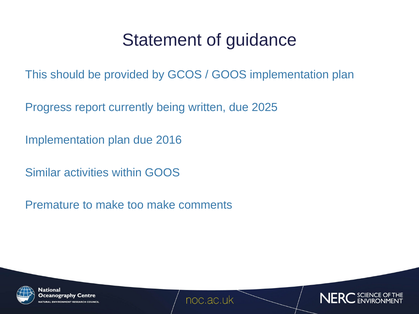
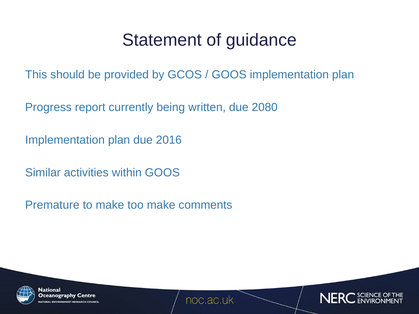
2025: 2025 -> 2080 (265, 107)
